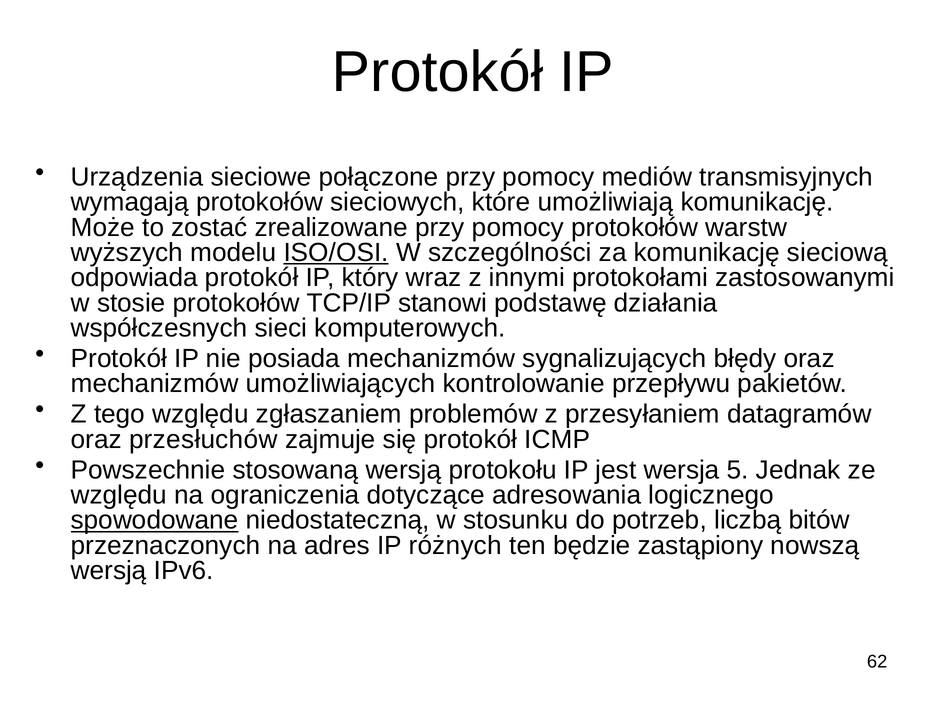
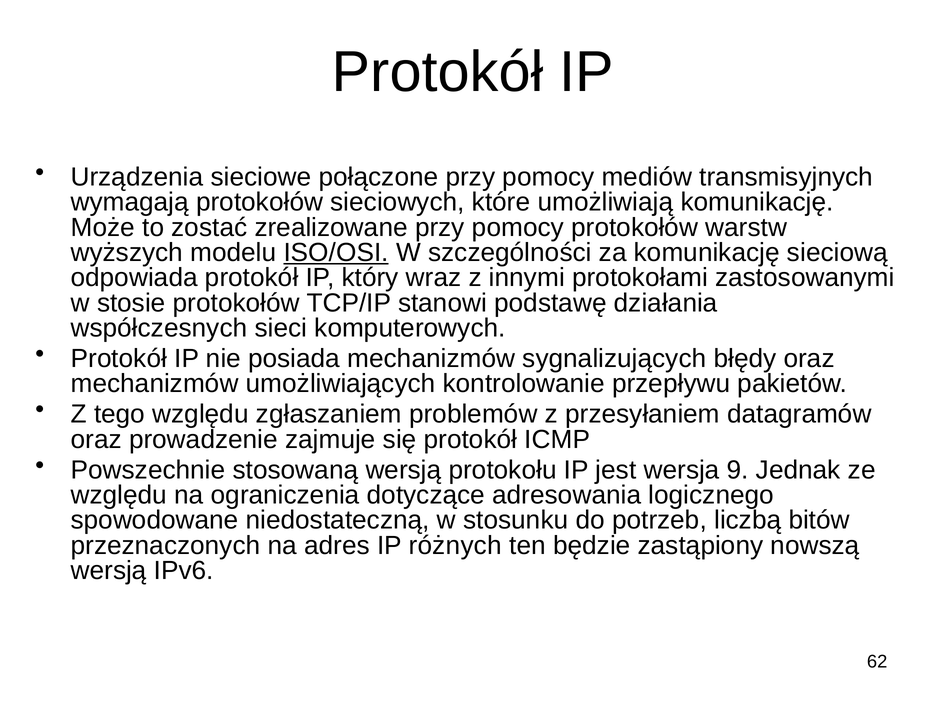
przesłuchów: przesłuchów -> prowadzenie (203, 439)
5: 5 -> 9 (738, 470)
spowodowane underline: present -> none (155, 520)
